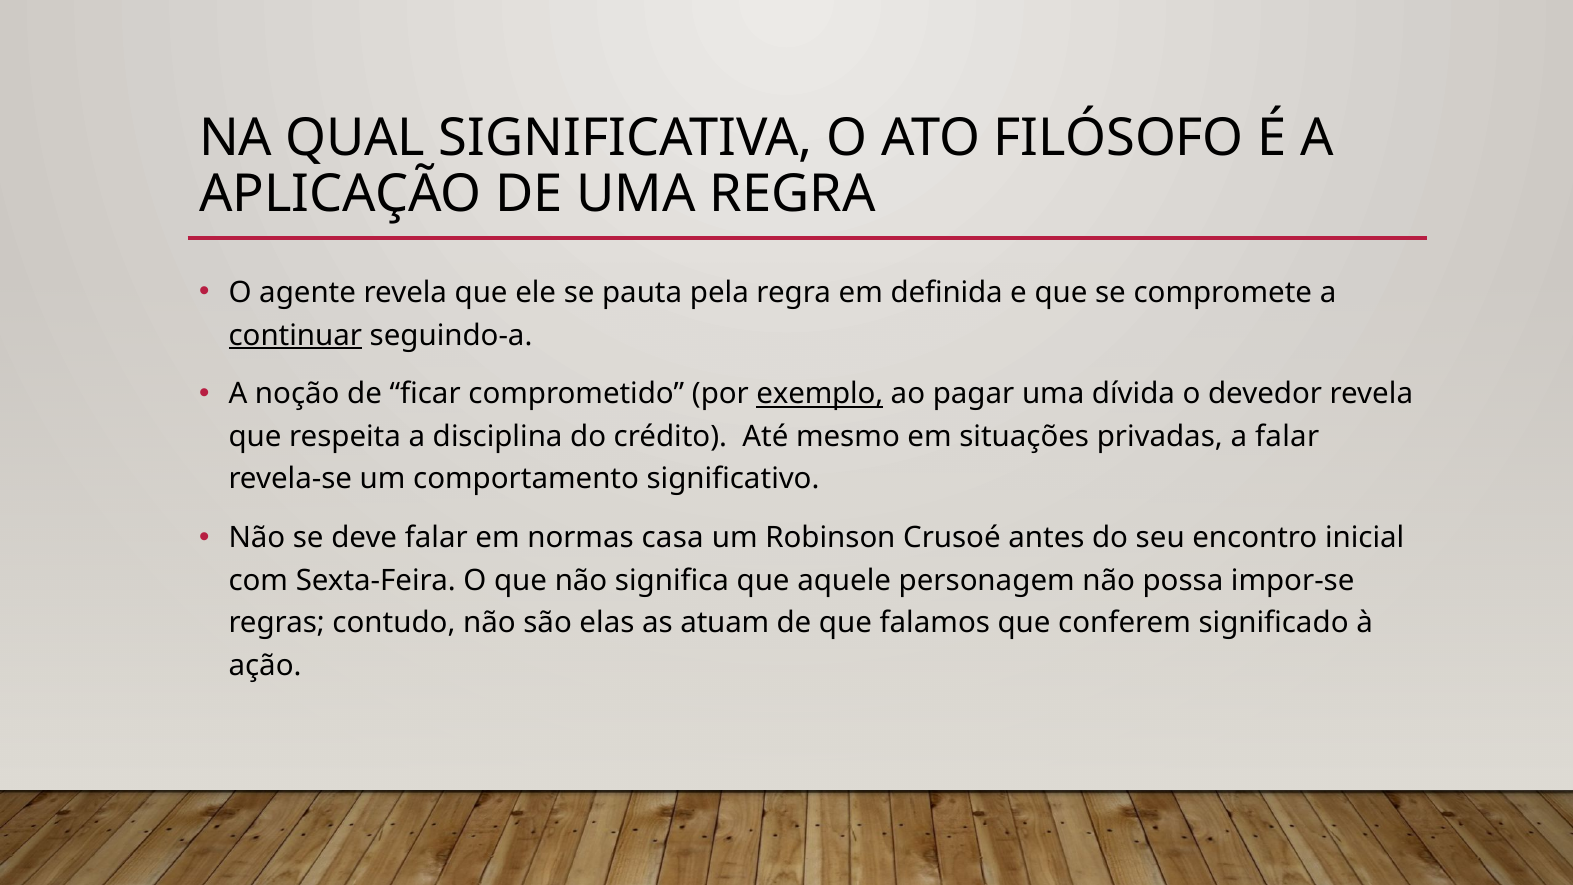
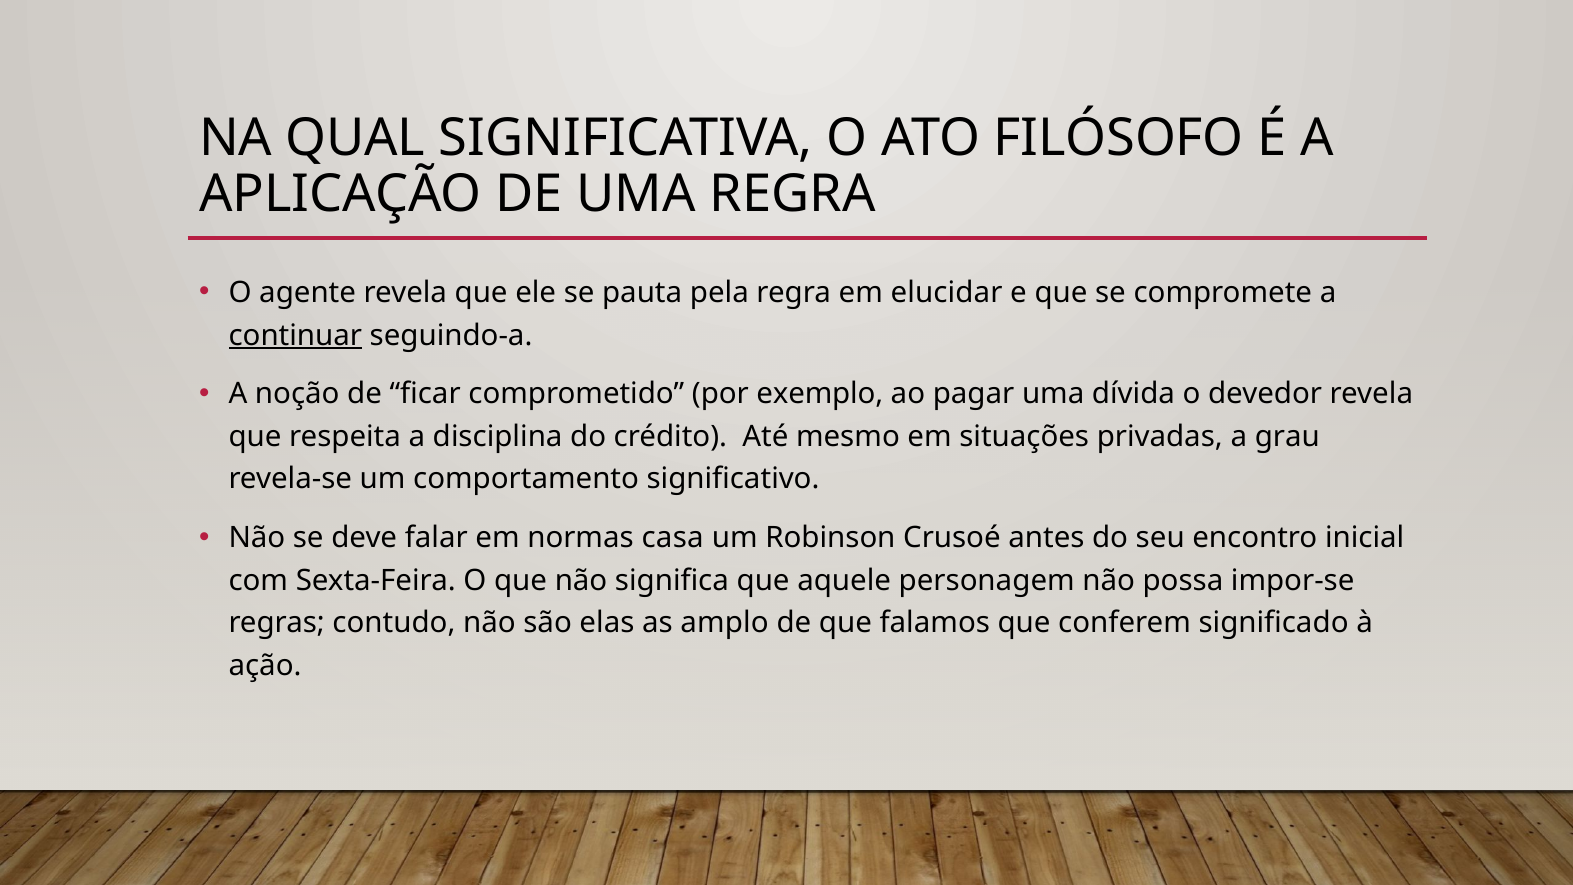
definida: definida -> elucidar (947, 293)
exemplo underline: present -> none (820, 394)
a falar: falar -> grau (1287, 437)
atuam: atuam -> amplo (725, 623)
